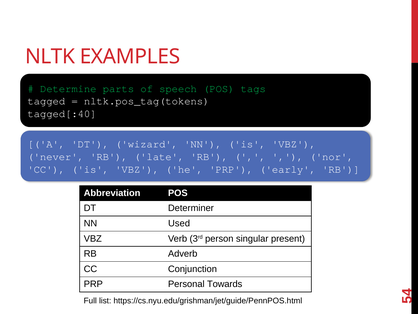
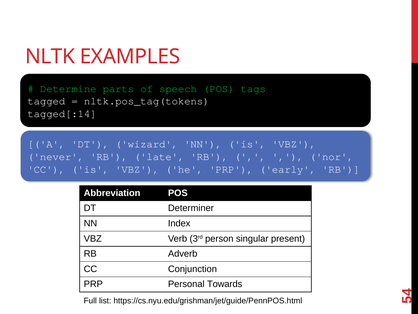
tagged[:40: tagged[:40 -> tagged[:14 (62, 114)
Used: Used -> Index (179, 223)
